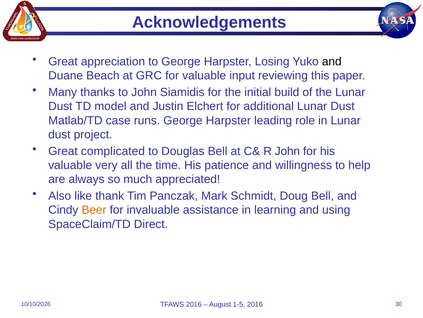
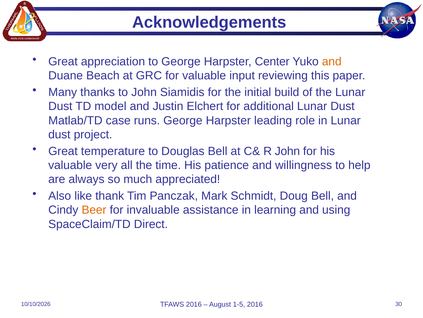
Losing: Losing -> Center (272, 61)
and colour: black -> orange (332, 61)
complicated: complicated -> temperature (113, 151)
